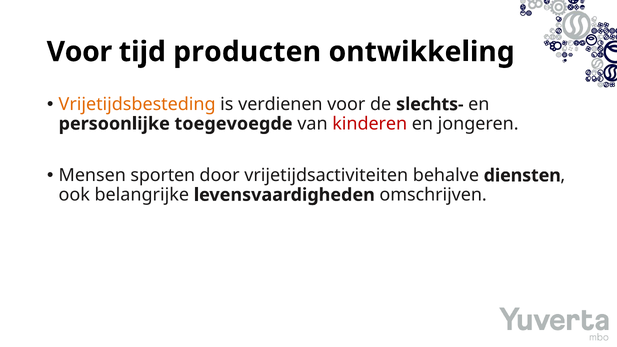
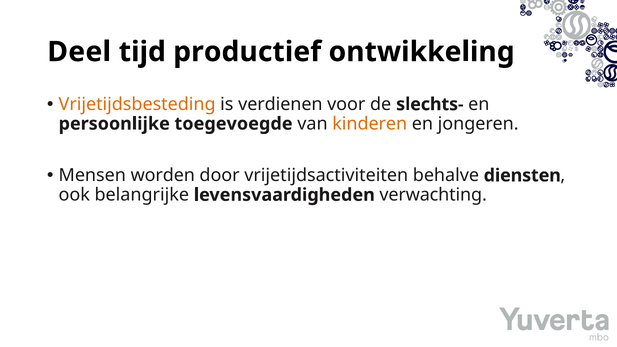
Voor: Voor -> Deel (79, 52)
producten: producten -> productief (247, 52)
kinderen colour: red -> orange (370, 124)
sporten: sporten -> worden (163, 175)
omschrijven: omschrijven -> verwachting (433, 195)
